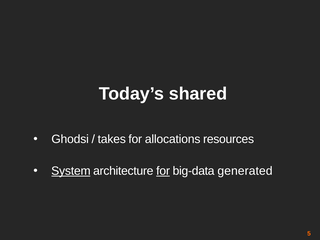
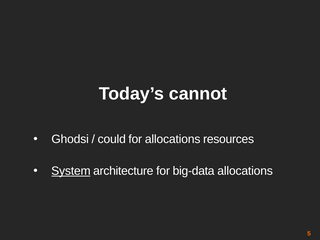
shared: shared -> cannot (198, 94)
takes: takes -> could (112, 139)
for underline: present -> none (163, 171)
big-data generated: generated -> allocations (245, 171)
